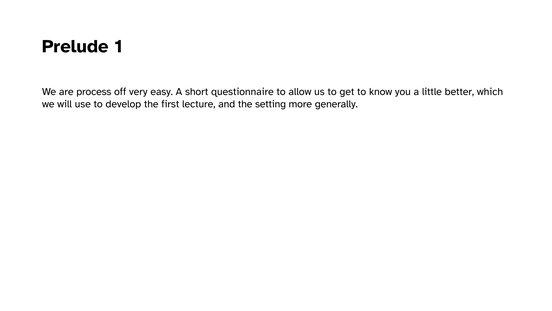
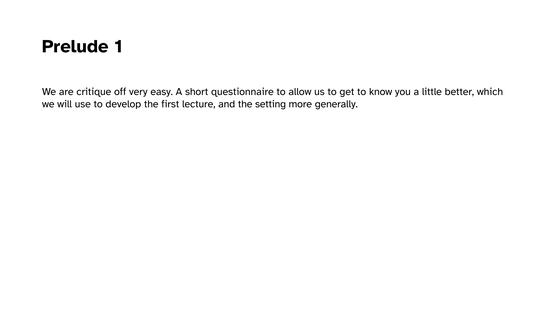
process: process -> critique (94, 92)
